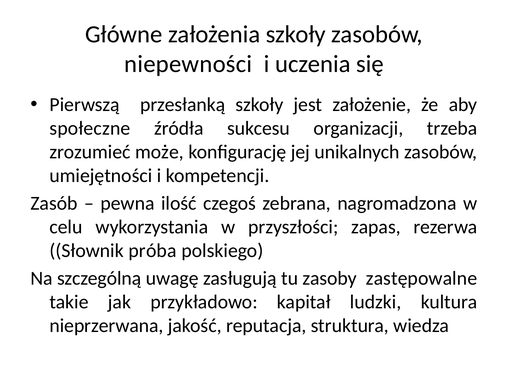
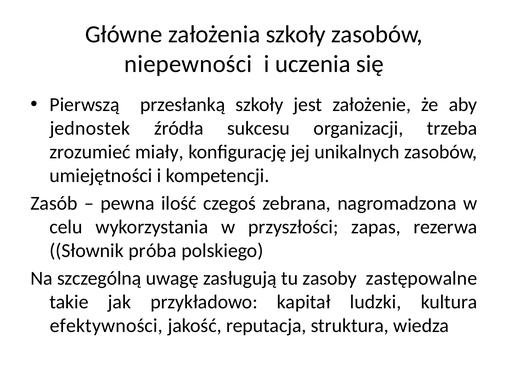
społeczne: społeczne -> jednostek (90, 128)
może: może -> miały (159, 152)
nieprzerwana: nieprzerwana -> efektywności (106, 325)
